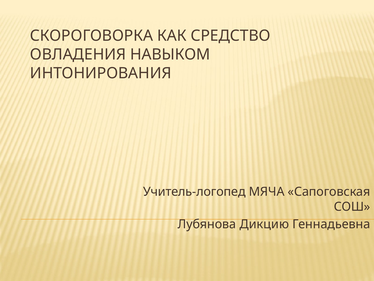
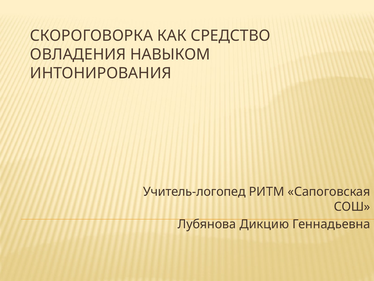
МЯЧА: МЯЧА -> РИТМ (267, 192)
